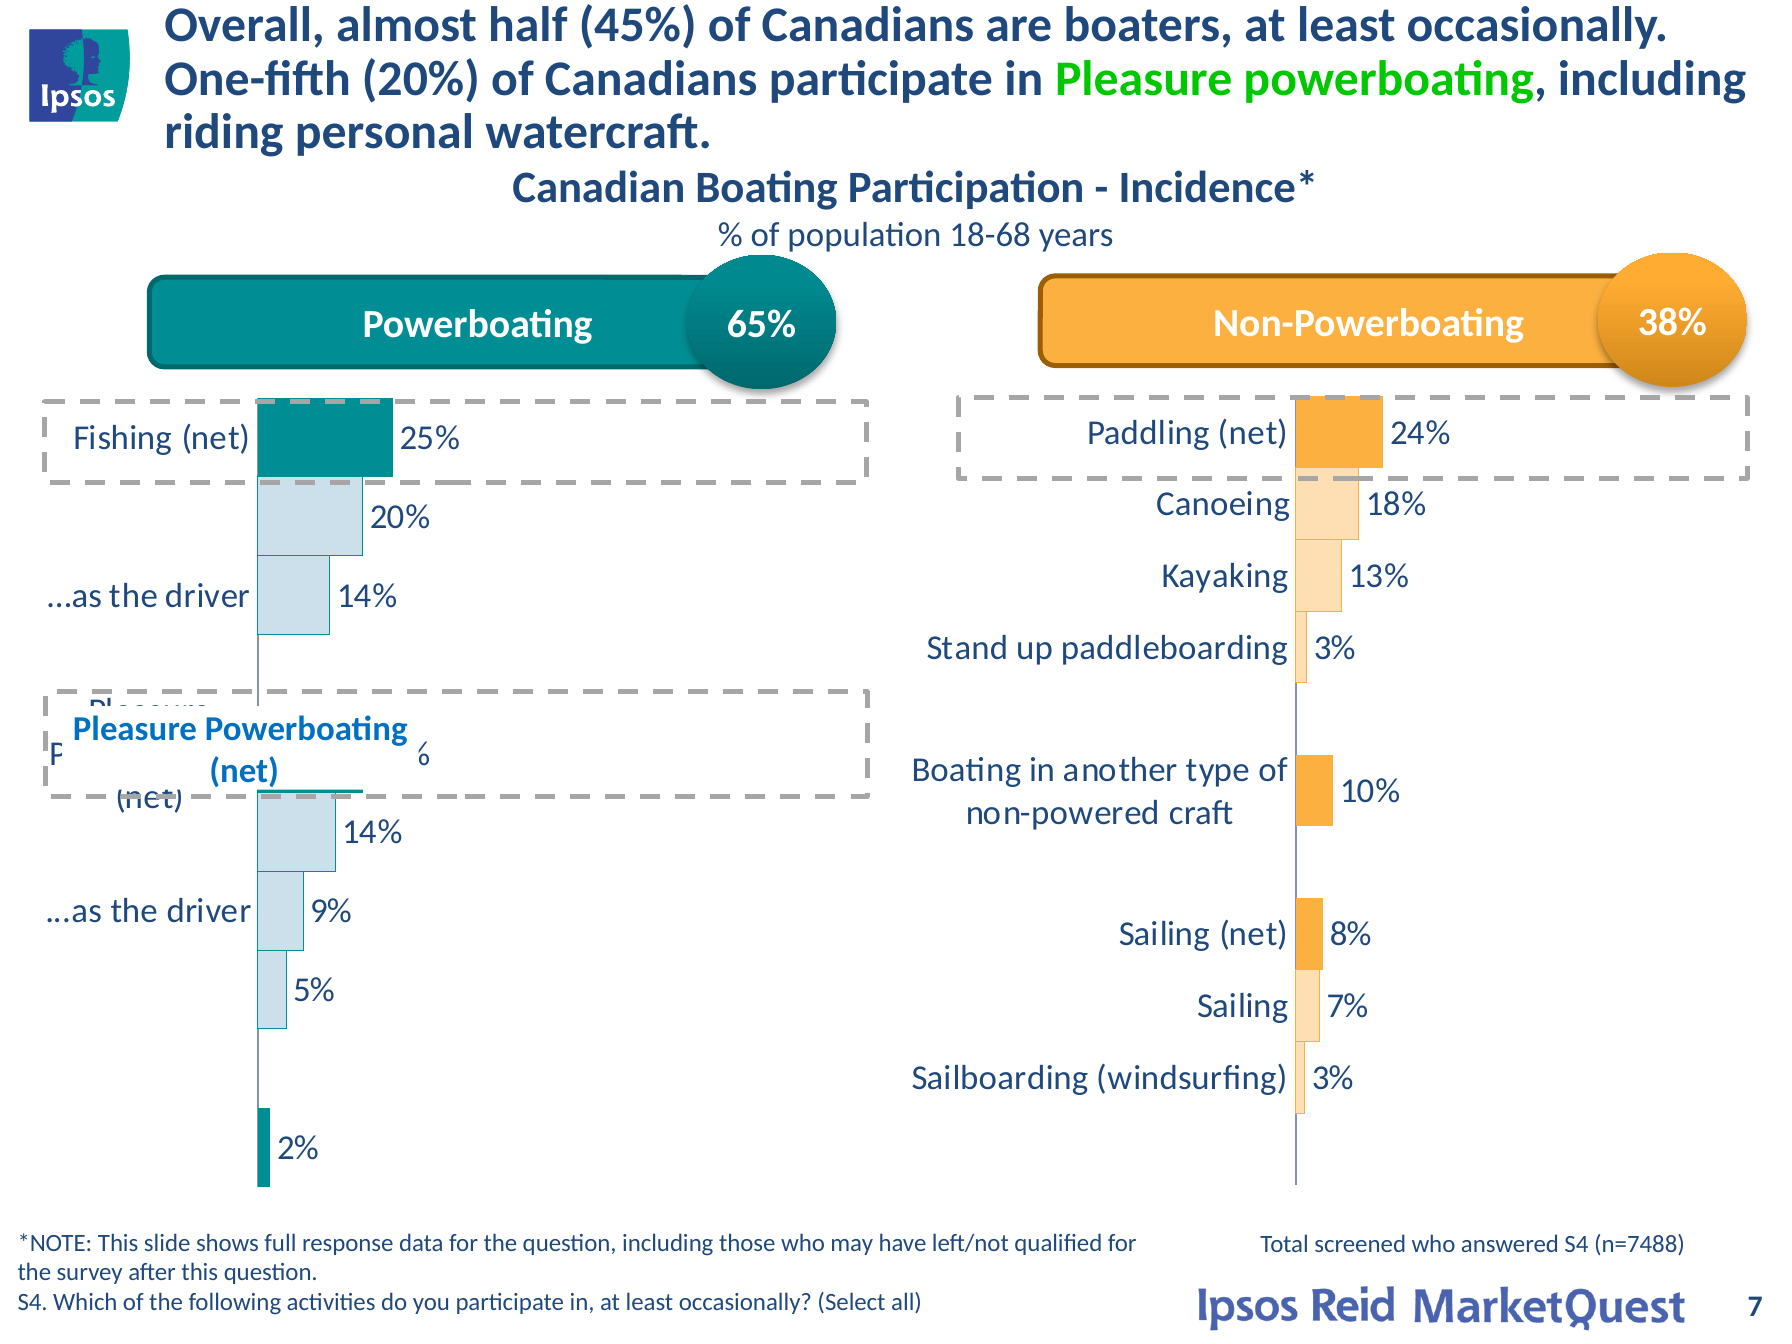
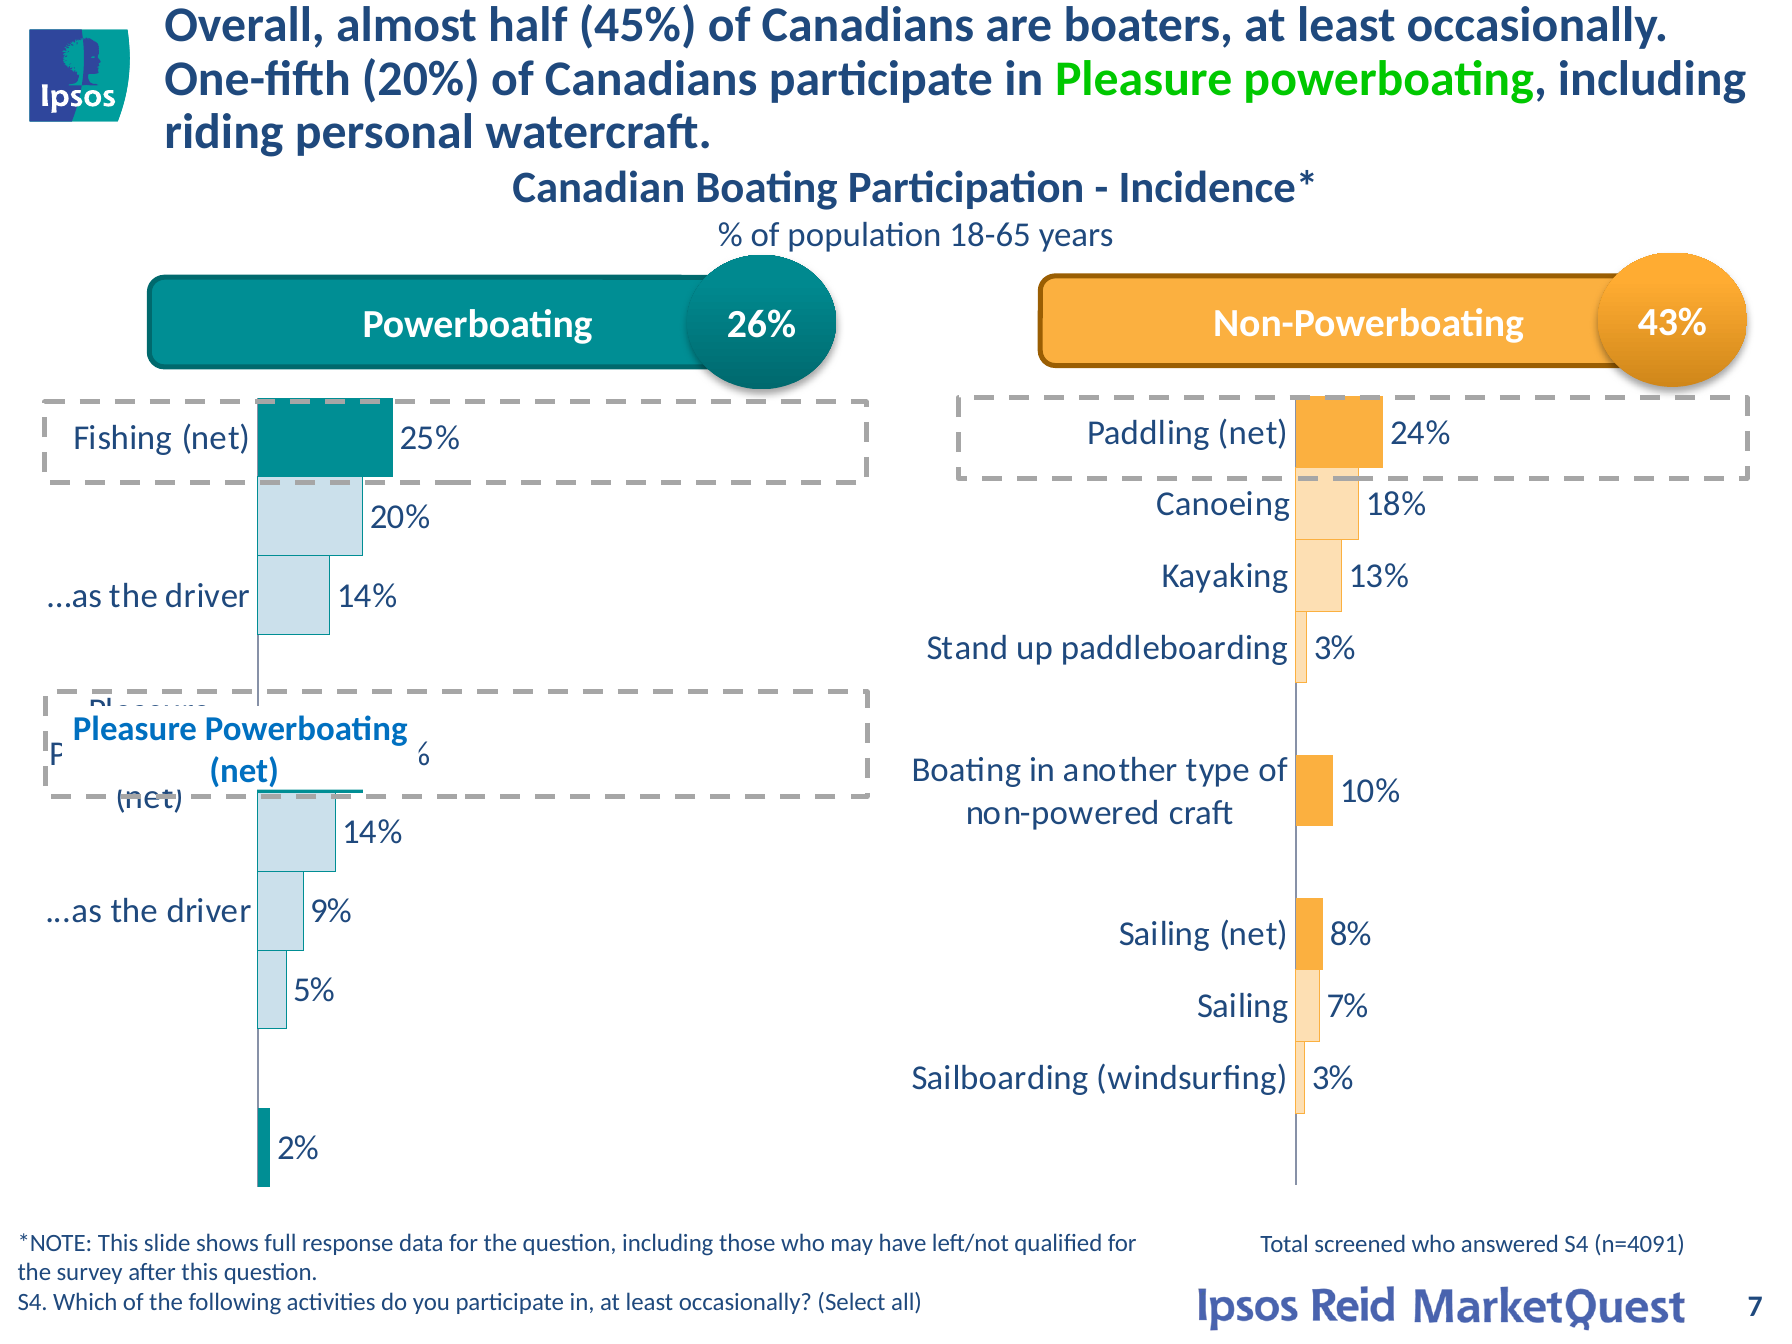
18-68: 18-68 -> 18-65 (990, 235)
65%: 65% -> 26% (761, 325)
38%: 38% -> 43% (1672, 322)
n=7488: n=7488 -> n=4091 (1639, 1244)
